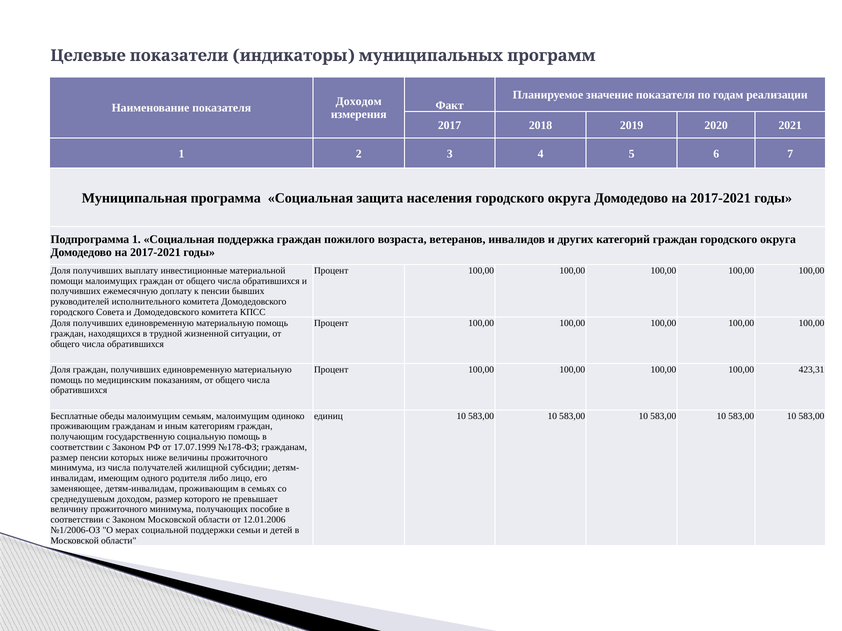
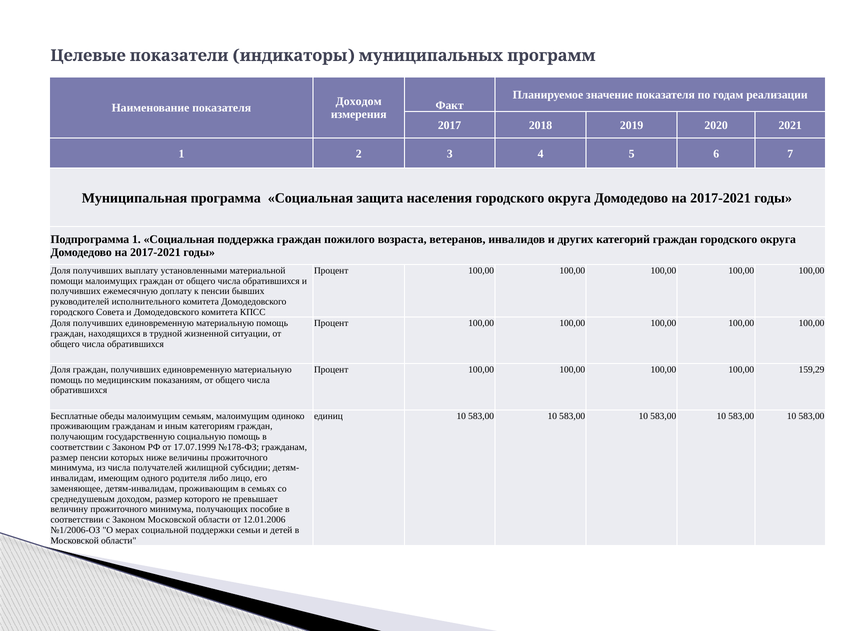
инвестиционные: инвестиционные -> установленными (194, 271)
423,31: 423,31 -> 159,29 (812, 370)
